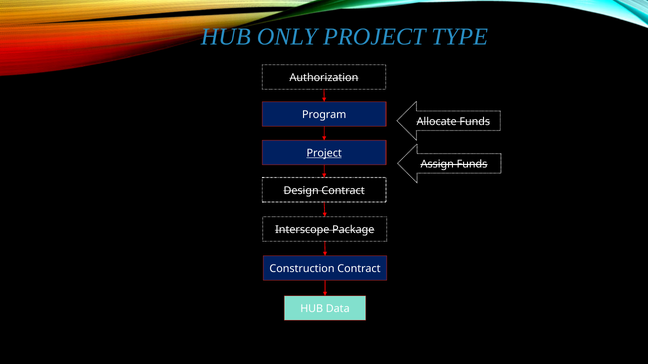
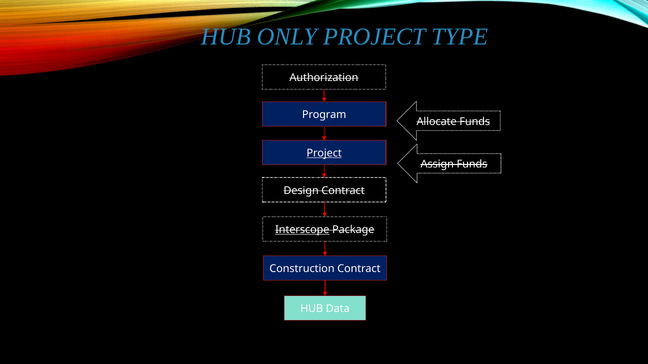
Interscope underline: none -> present (302, 230)
